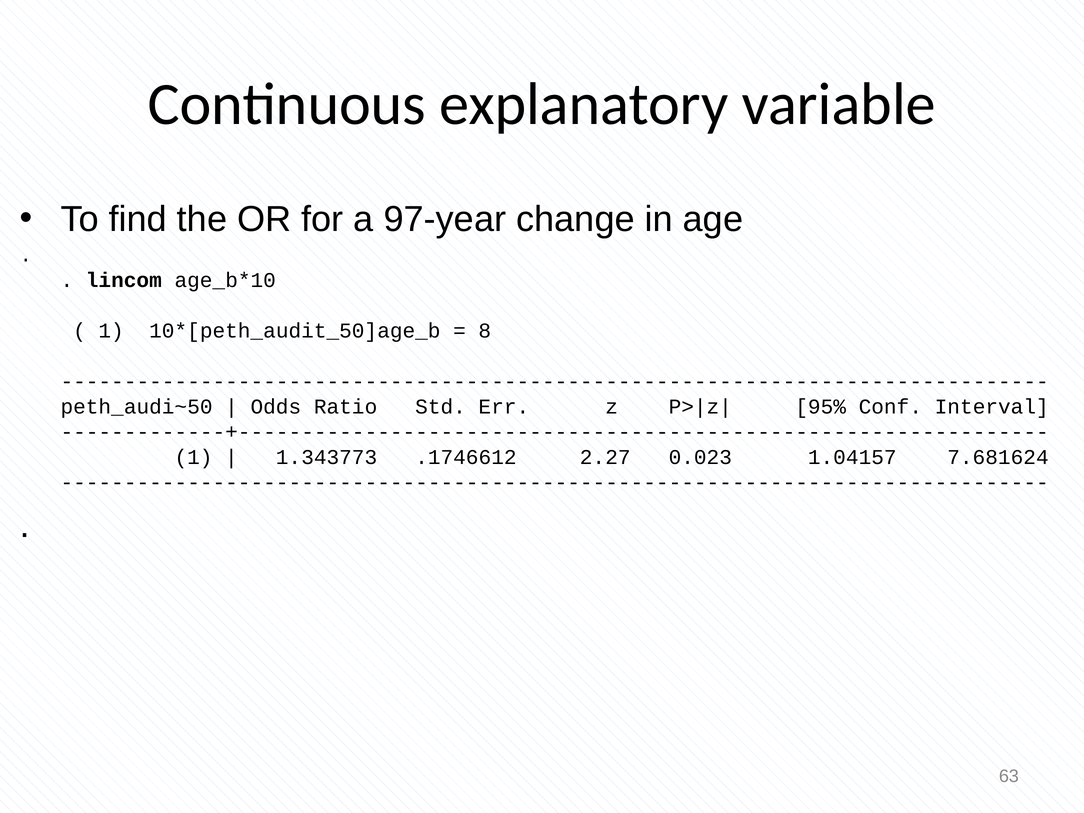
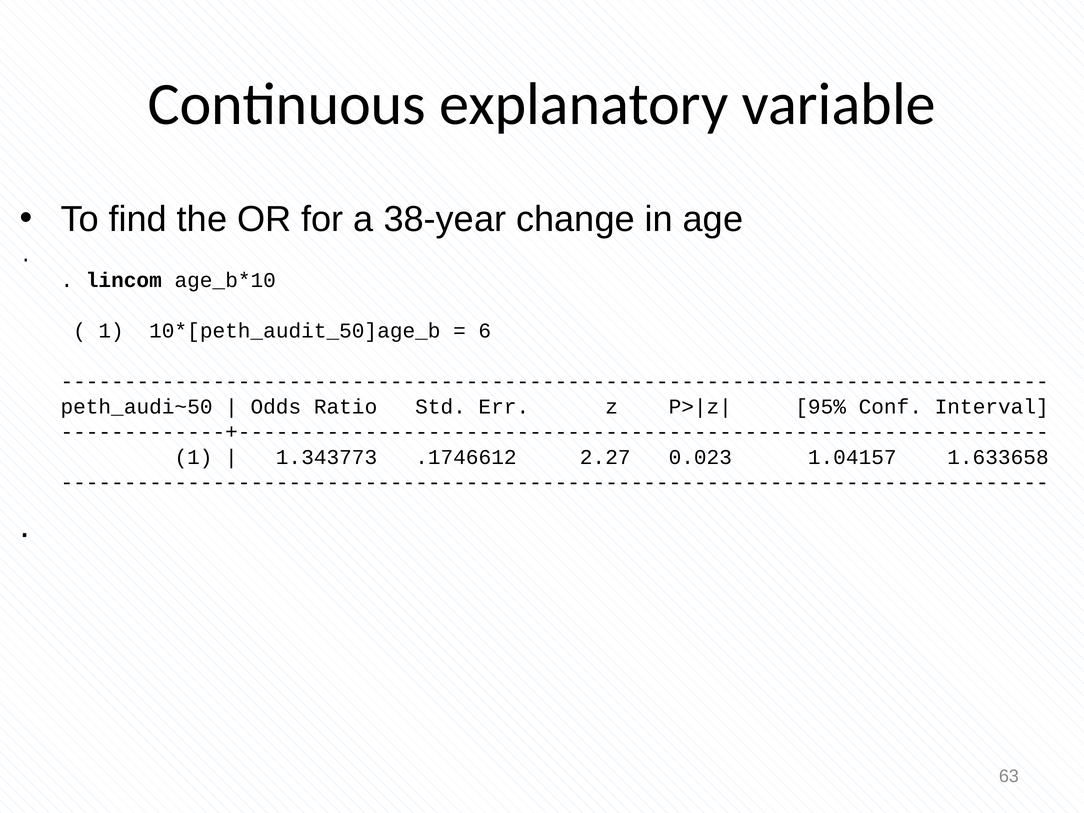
97-year: 97-year -> 38-year (445, 219)
8: 8 -> 6 (485, 331)
7.681624: 7.681624 -> 1.633658 (998, 457)
